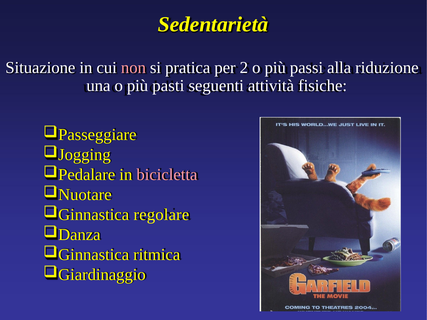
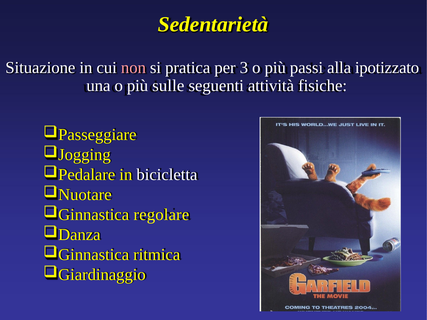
2: 2 -> 3 (244, 68)
riduzione: riduzione -> ipotizzato (387, 68)
pasti: pasti -> sulle (168, 86)
bicicletta colour: pink -> white (167, 175)
